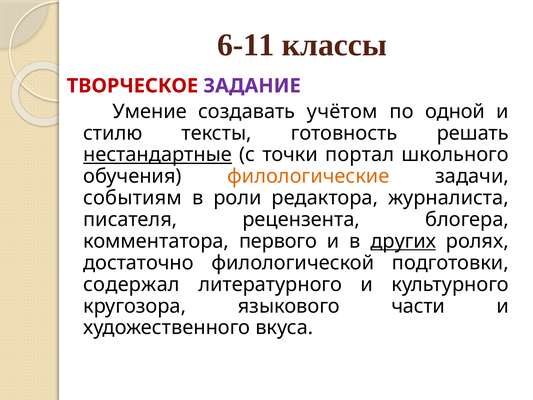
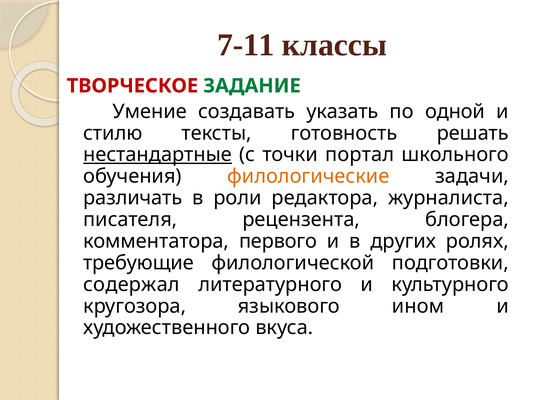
6-11: 6-11 -> 7-11 (246, 45)
ЗАДАНИЕ colour: purple -> green (252, 86)
учётом: учётом -> указать (342, 111)
событиям: событиям -> различать (133, 198)
других underline: present -> none (403, 241)
достаточно: достаточно -> требующие (138, 263)
части: части -> ином (418, 306)
